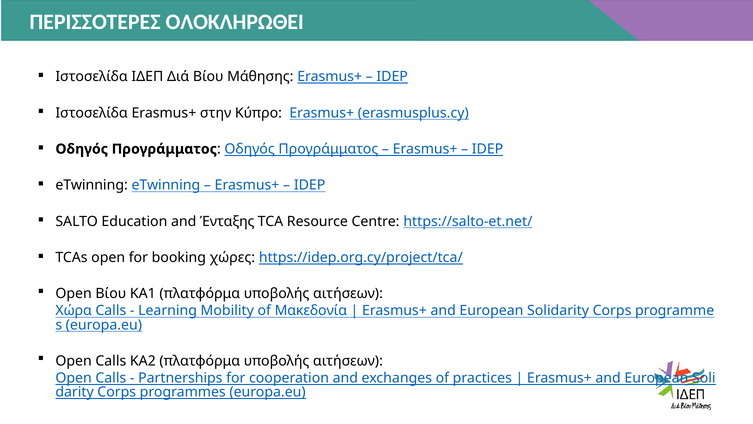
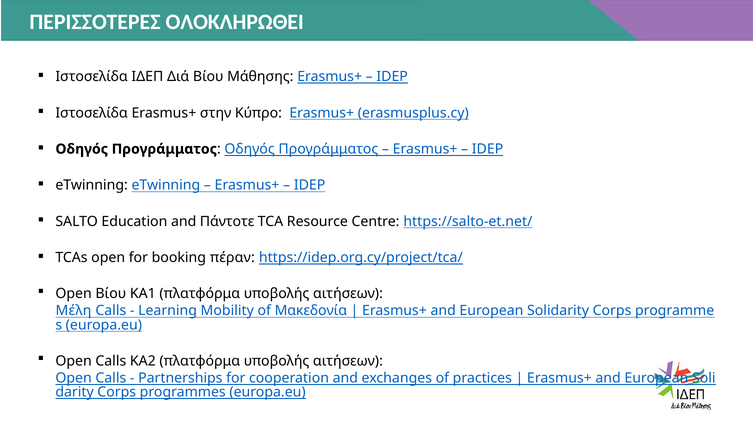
Ένταξης: Ένταξης -> Πάντοτε (227, 221)
χώρες: χώρες -> πέραν (232, 257)
Χώρα: Χώρα -> Μέλη (74, 310)
